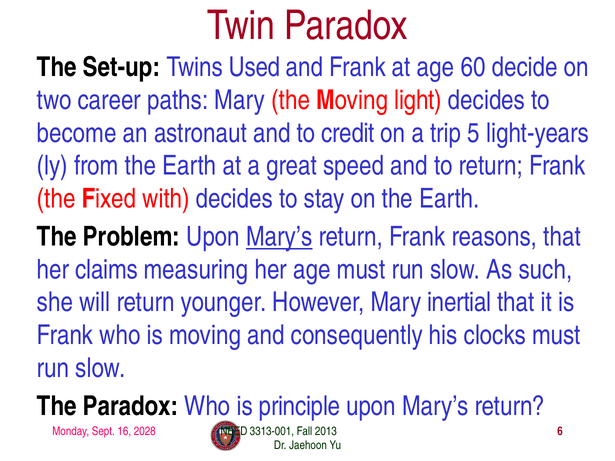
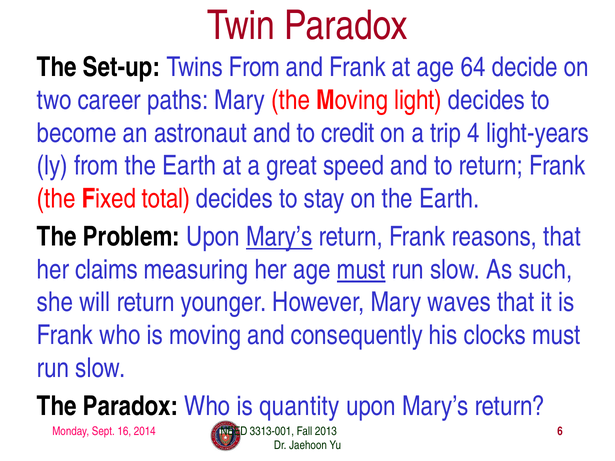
Twins Used: Used -> From (254, 68)
60: 60 -> 64 (473, 68)
5: 5 -> 4 (474, 133)
with: with -> total (166, 199)
must underline: none -> present (361, 270)
inertial: inertial -> waves (459, 303)
principle: principle -> quantity (299, 407)
2028: 2028 -> 2014 (145, 431)
